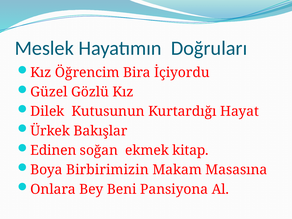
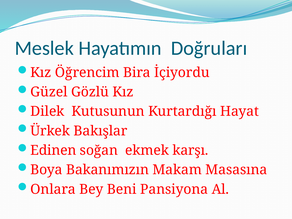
kitap: kitap -> karşı (190, 150)
Birbirimizin: Birbirimizin -> Bakanımızın (108, 170)
